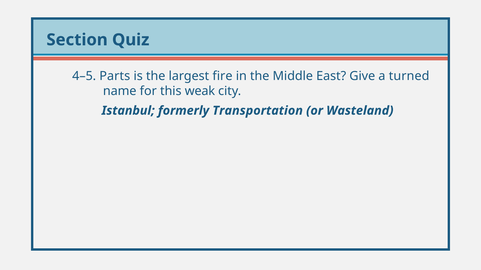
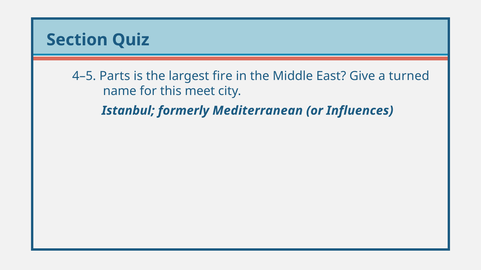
weak: weak -> meet (200, 91)
Transportation: Transportation -> Mediterranean (258, 111)
Wasteland: Wasteland -> Influences (360, 111)
